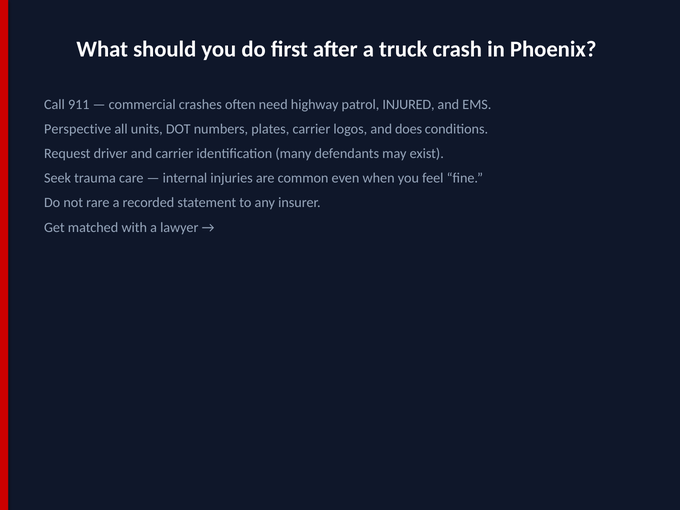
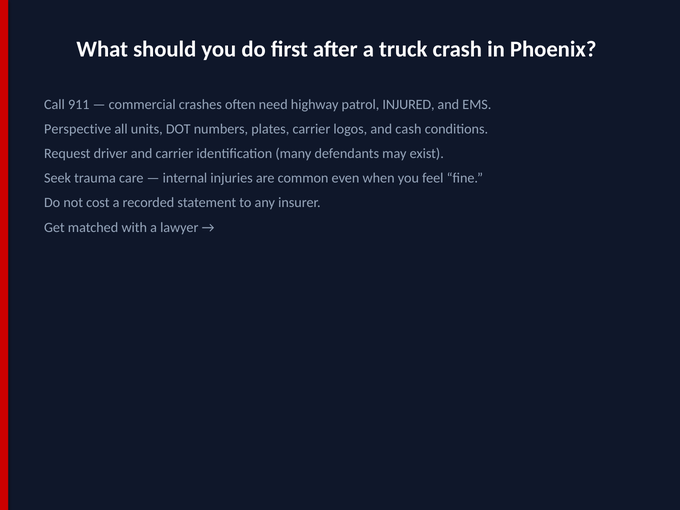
does: does -> cash (408, 129)
rare: rare -> cost (98, 203)
